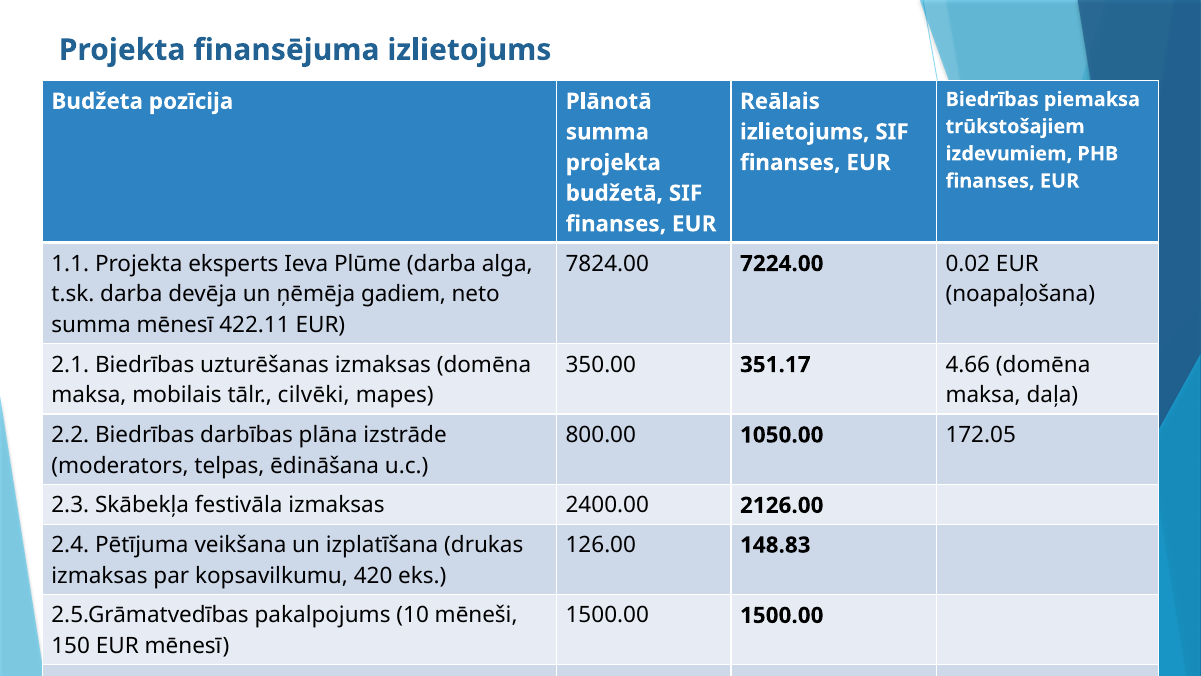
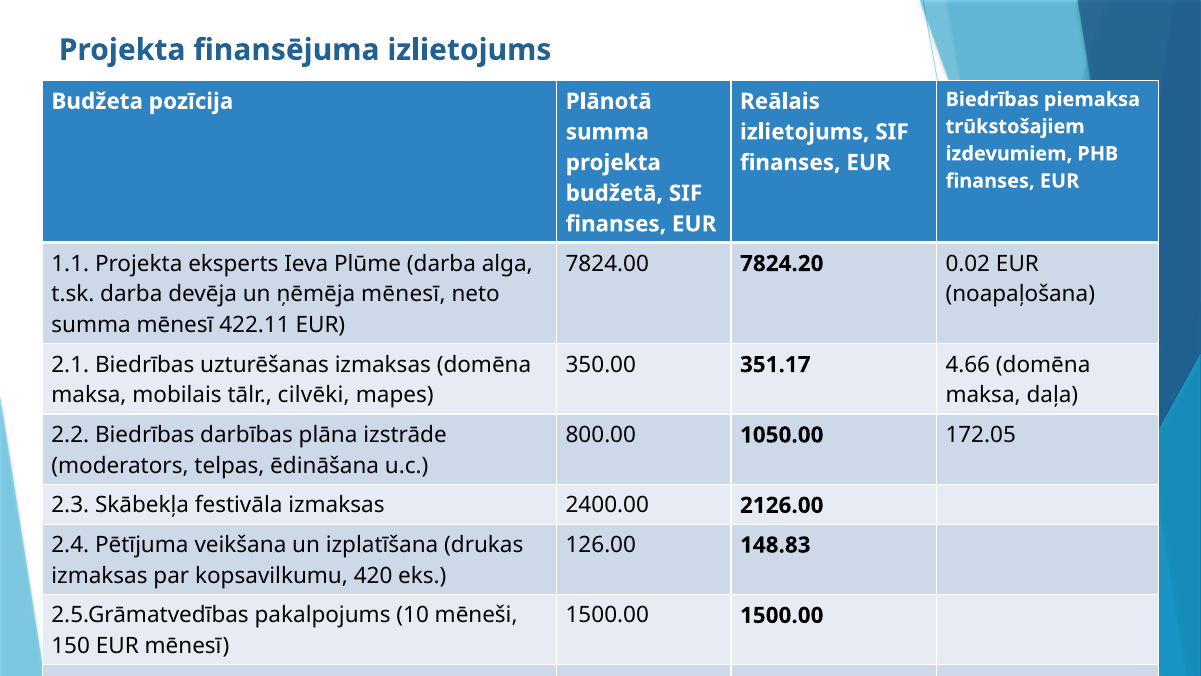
7224.00: 7224.00 -> 7824.20 (782, 264)
ņēmēja gadiem: gadiem -> mēnesī (403, 294)
